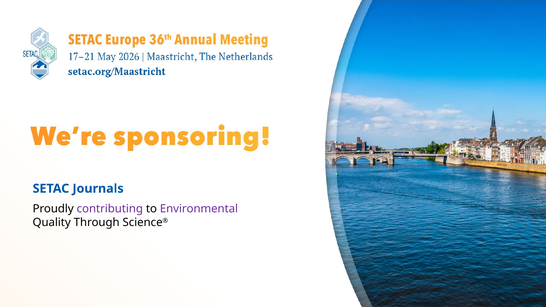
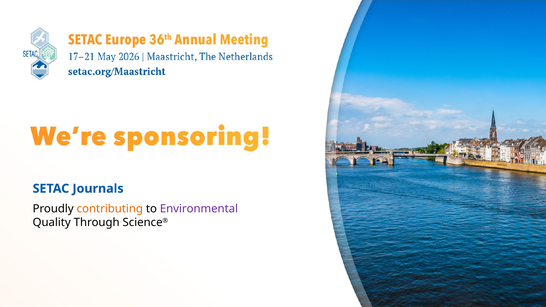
contributing colour: purple -> orange (110, 209)
